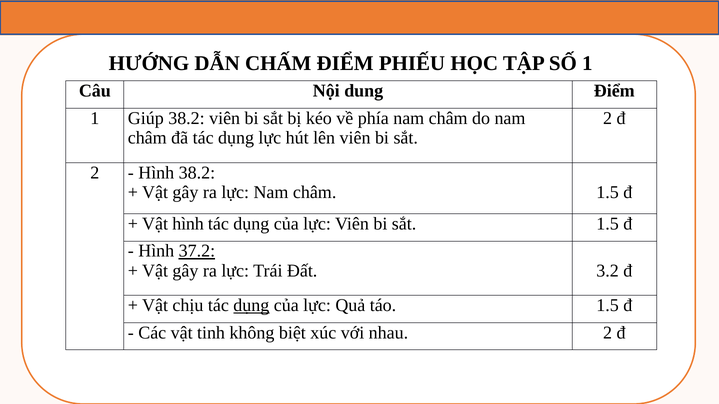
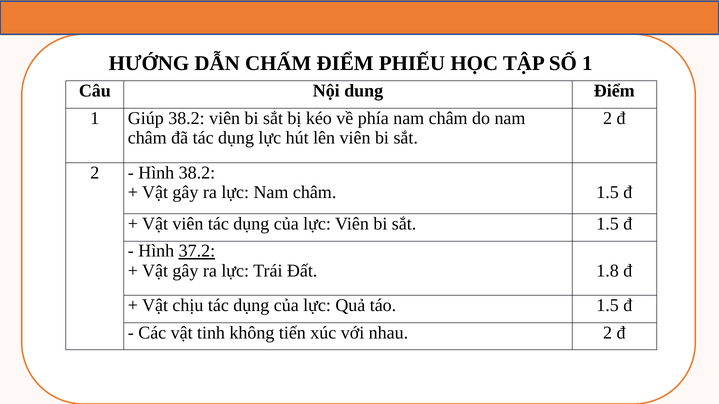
Vật hình: hình -> viên (188, 224)
3.2: 3.2 -> 1.8 (608, 271)
dụng underline: present -> none (251, 306)
biệt: biệt -> tiến (292, 333)
